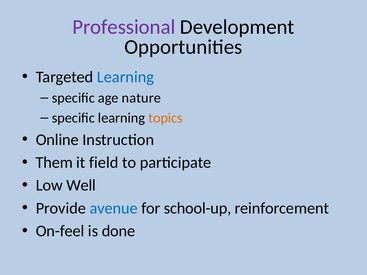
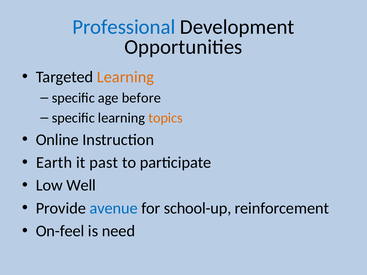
Professional colour: purple -> blue (124, 27)
Learning colour: blue -> orange (126, 77)
nature: nature -> before (141, 98)
Them: Them -> Earth (54, 163)
field: field -> past (104, 163)
done: done -> need (118, 231)
